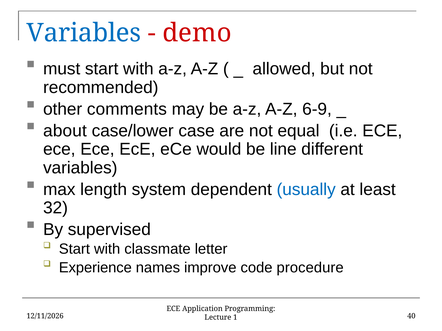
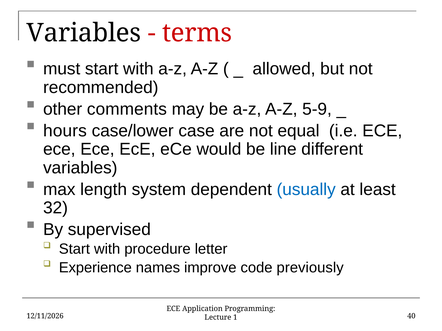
Variables colour: blue -> black (84, 33)
demo: demo -> terms (197, 33)
6-9: 6-9 -> 5-9 (317, 109)
about: about -> hours (65, 131)
classmate: classmate -> procedure (158, 249)
procedure: procedure -> previously (310, 268)
